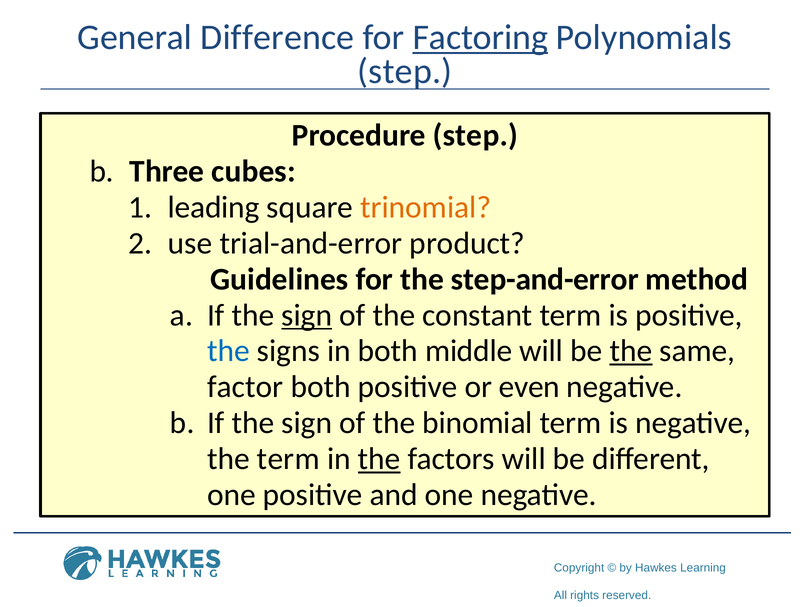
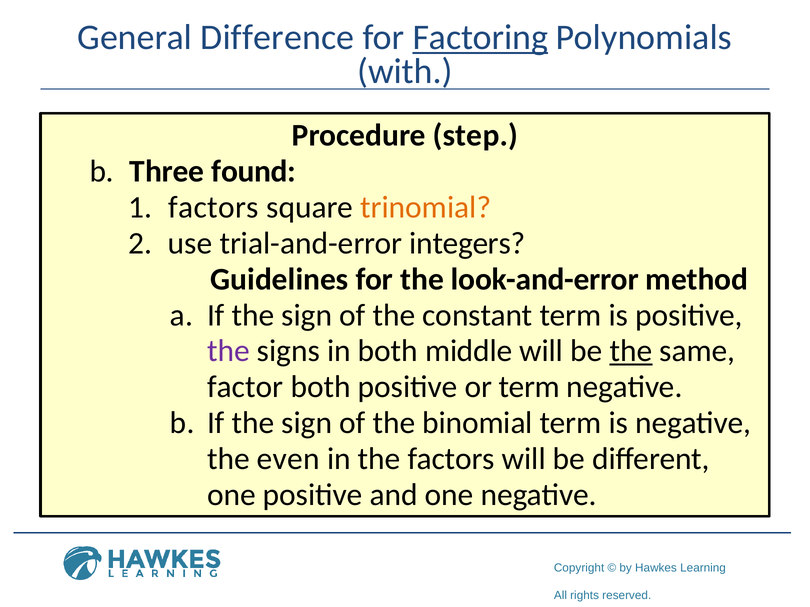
step: step -> with (405, 71)
cubes: cubes -> found (254, 172)
leading: leading -> factors (213, 208)
product: product -> integers (467, 244)
step-and-error: step-and-error -> look-and-error (545, 279)
sign underline: present -> none (307, 315)
the colour: blue -> purple (228, 351)
or even: even -> term (529, 387)
the term: term -> even (288, 459)
the underline: present -> none (379, 459)
